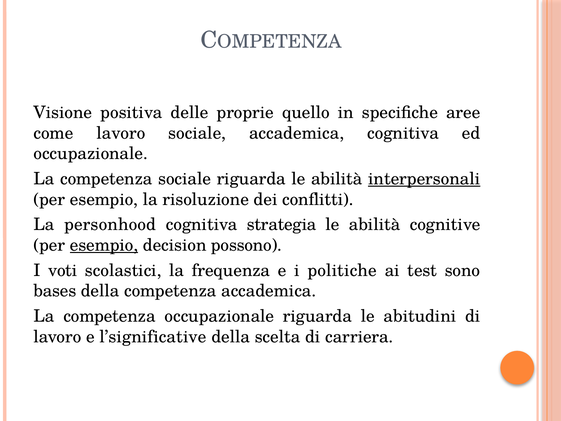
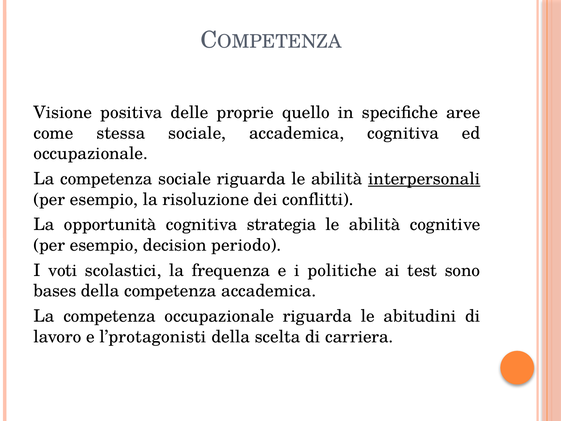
come lavoro: lavoro -> stessa (121, 133)
personhood: personhood -> opportunità (110, 224)
esempio underline: present -> none (104, 245)
possono: possono -> periodo (246, 245)
l’significative: l’significative -> l’protagonisti (153, 337)
